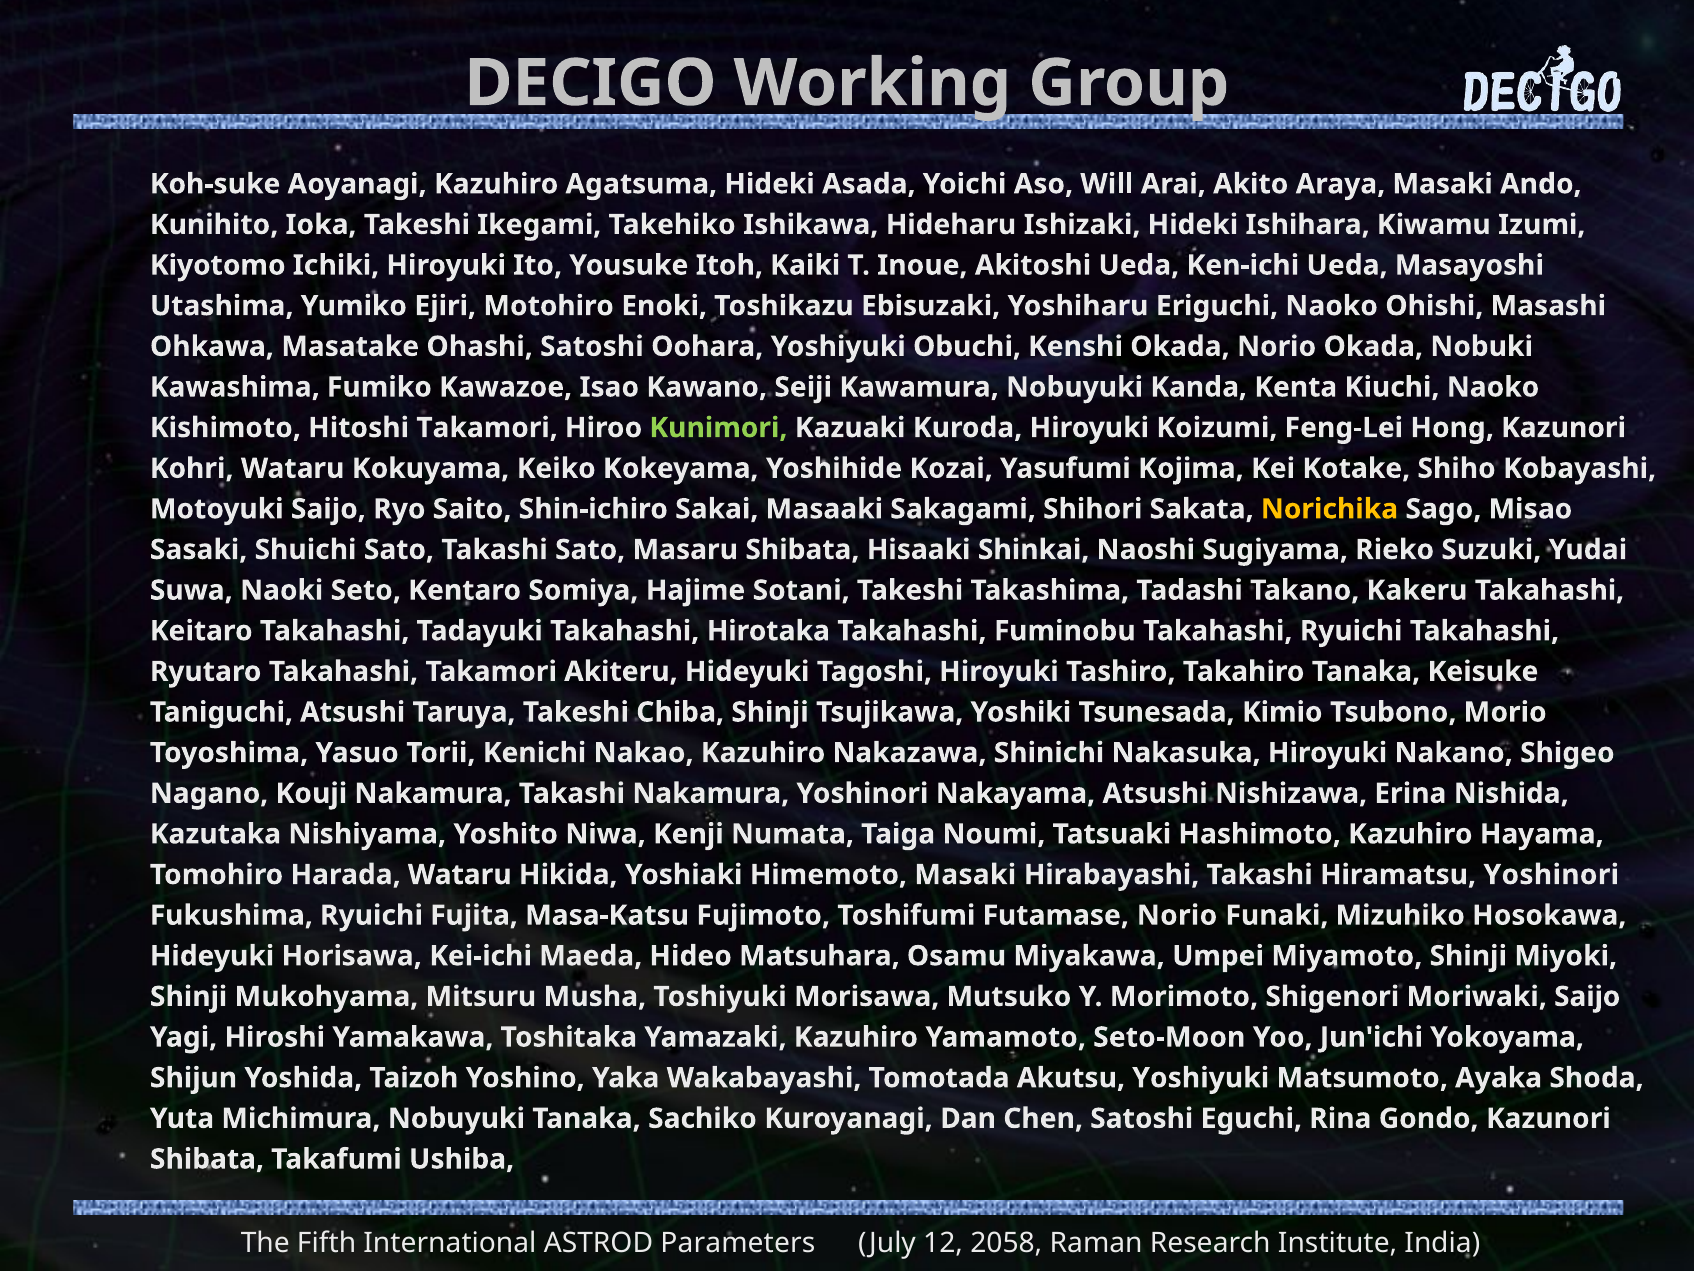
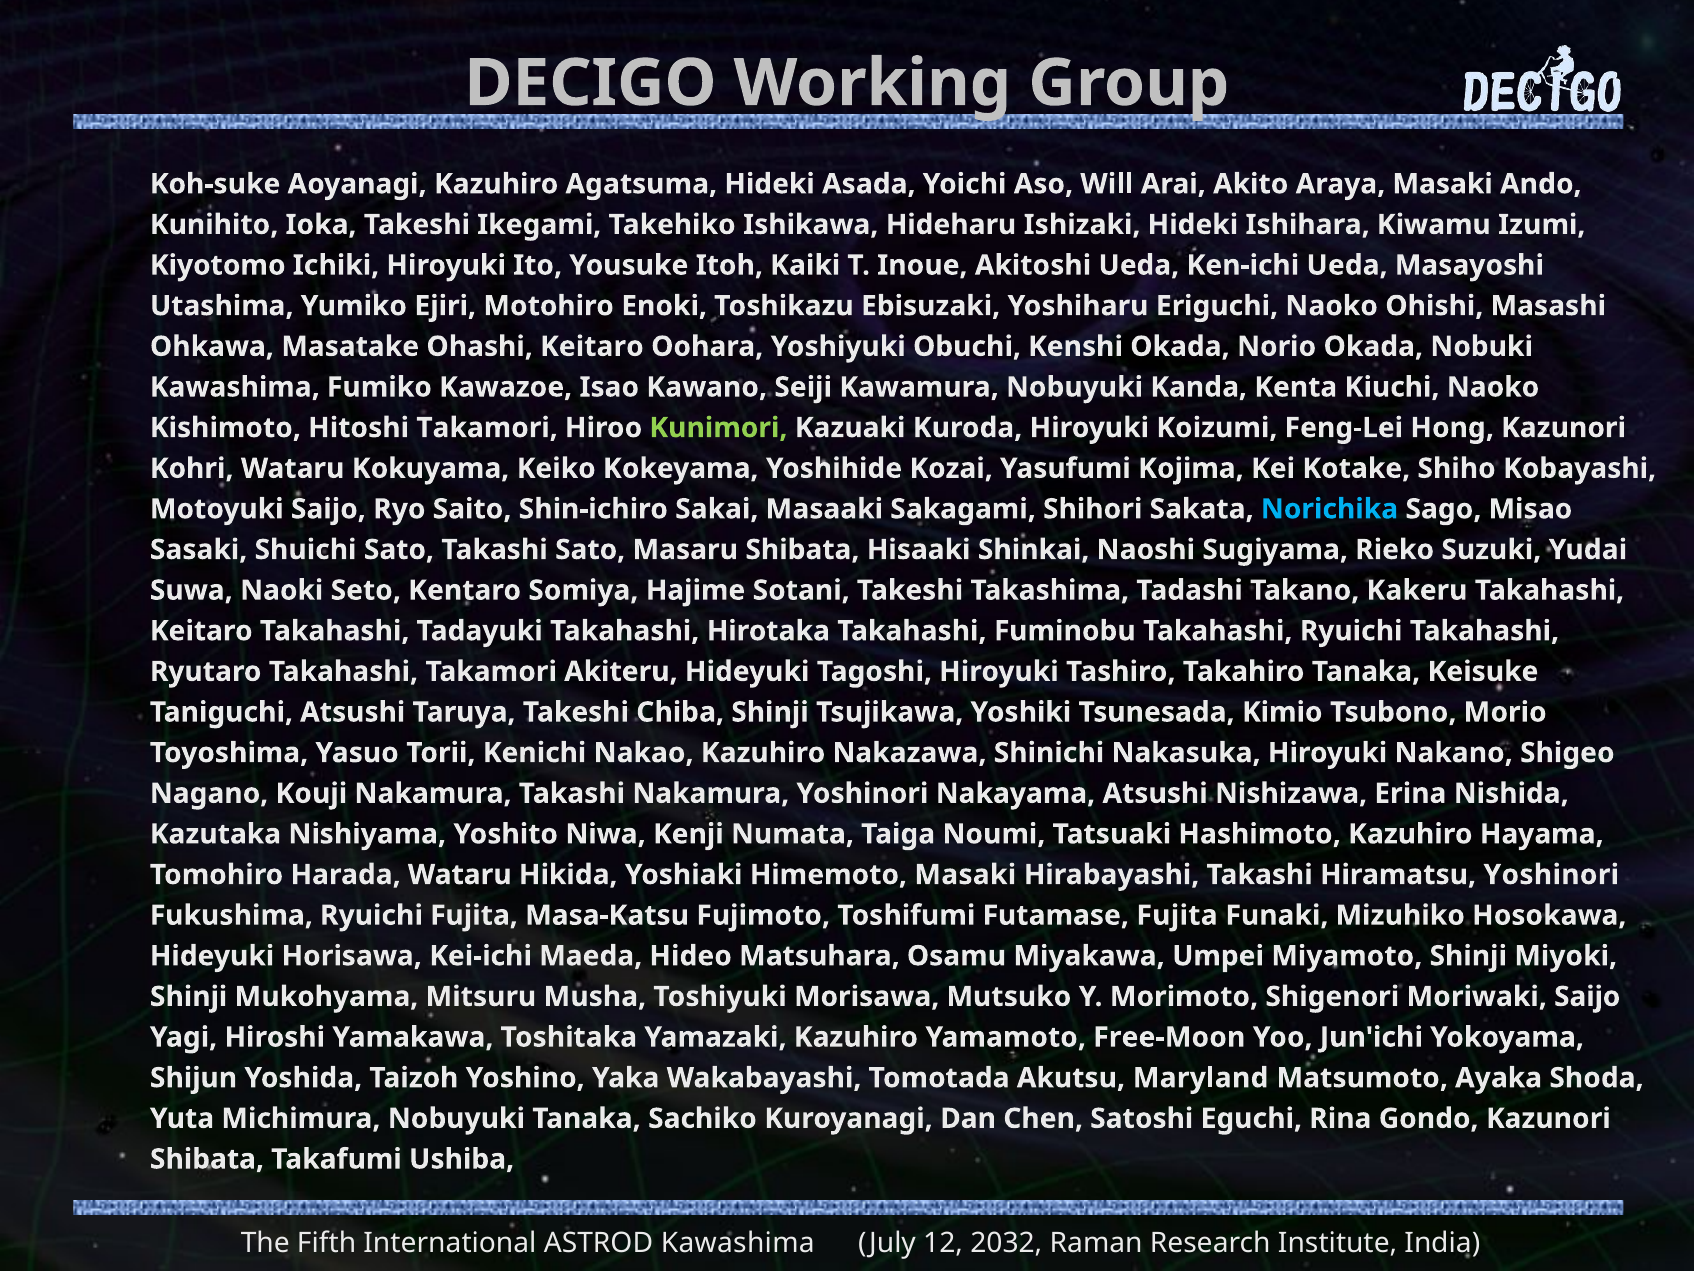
Ohashi Satoshi: Satoshi -> Keitaro (592, 346)
Norichika colour: yellow -> light blue (1329, 509)
Futamase Norio: Norio -> Fujita (1177, 915)
Seto-Moon: Seto-Moon -> Free-Moon (1169, 1037)
Akutsu Yoshiyuki: Yoshiyuki -> Maryland (1201, 1078)
ASTROD Parameters: Parameters -> Kawashima (738, 1243)
2058: 2058 -> 2032 (1006, 1243)
